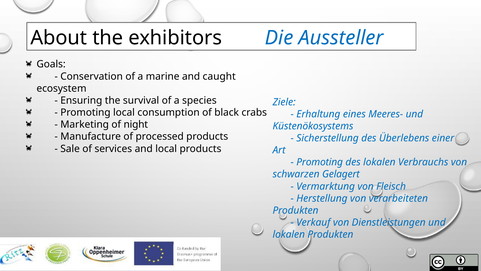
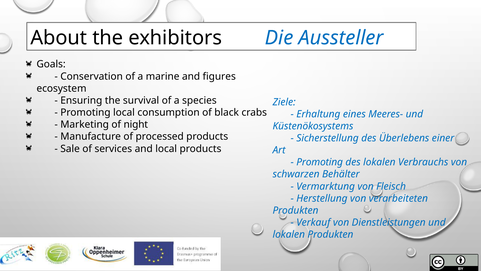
caught: caught -> figures (219, 76)
Gelagert: Gelagert -> Behälter (341, 174)
